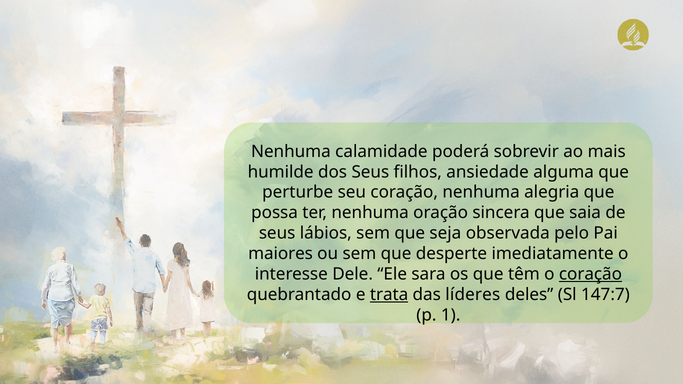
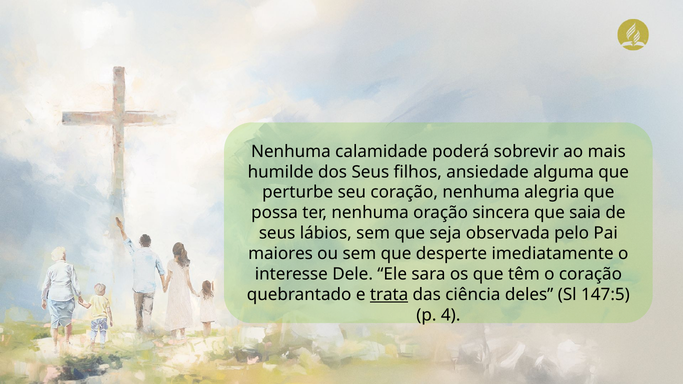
coração underline: present -> none (590, 274)
líderes: líderes -> ciência (473, 295)
147:7: 147:7 -> 147:5 (605, 295)
1: 1 -> 4 (451, 315)
